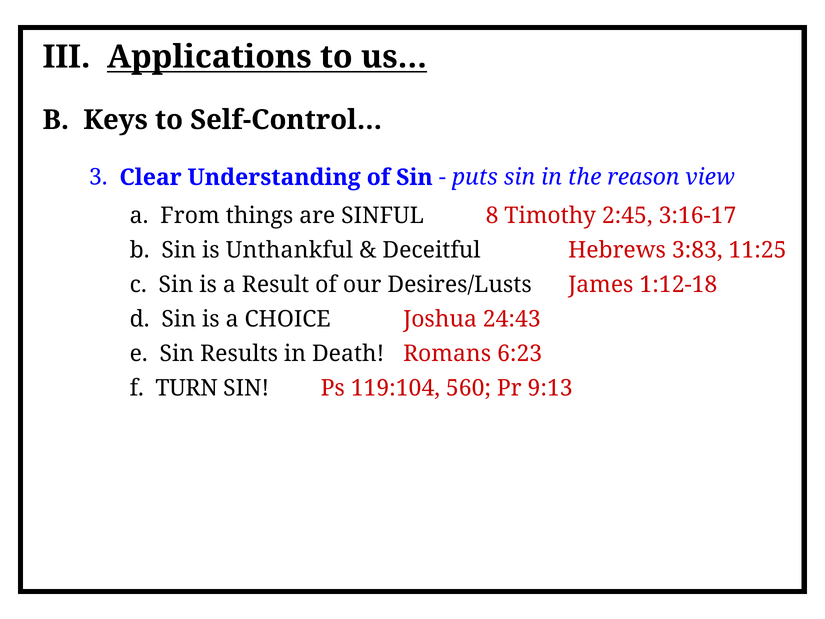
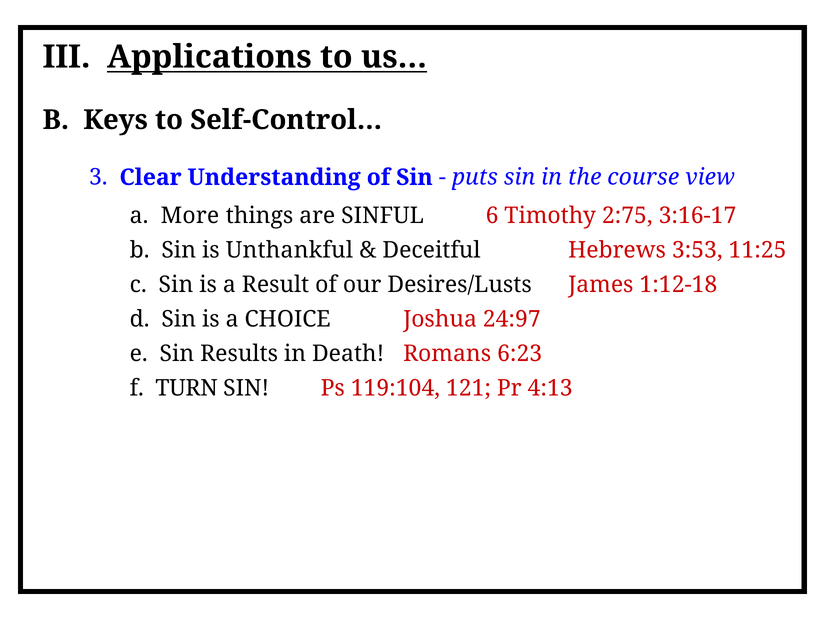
reason: reason -> course (643, 177)
From: From -> More (190, 216)
8: 8 -> 6 (492, 216)
2:45: 2:45 -> 2:75 (627, 216)
3:83: 3:83 -> 3:53 (697, 250)
24:43: 24:43 -> 24:97 (512, 319)
560: 560 -> 121 (469, 388)
9:13: 9:13 -> 4:13 (550, 388)
